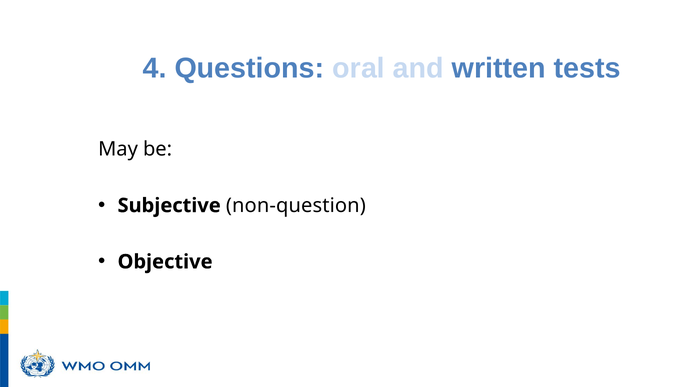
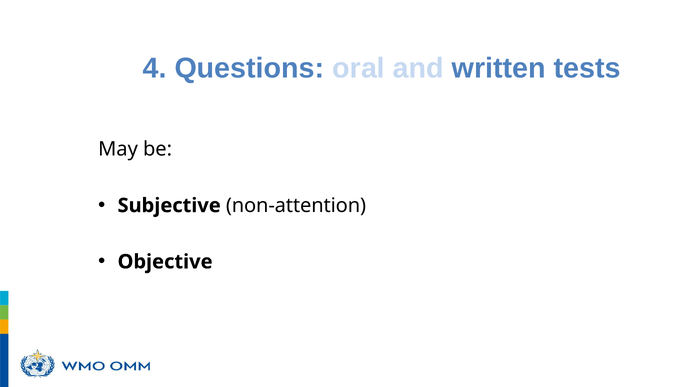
non-question: non-question -> non-attention (296, 206)
